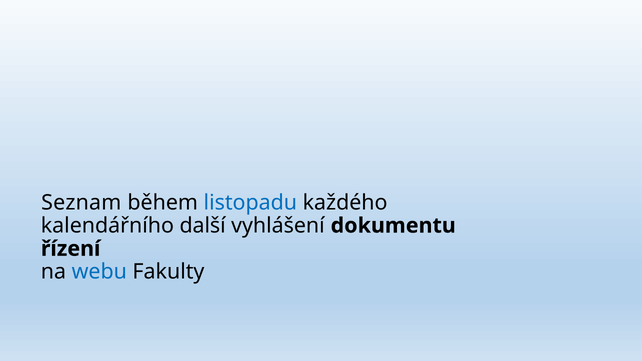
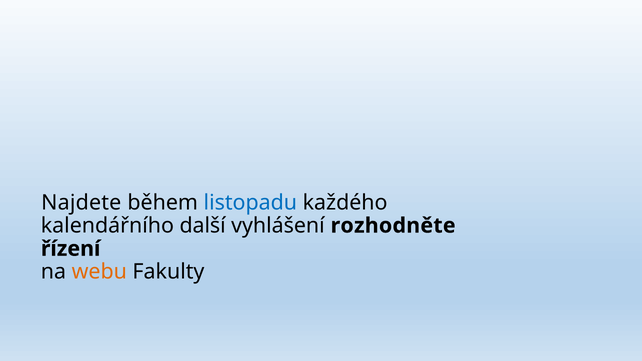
Seznam: Seznam -> Najdete (81, 203)
dokumentu: dokumentu -> rozhodněte (393, 226)
webu colour: blue -> orange (99, 272)
